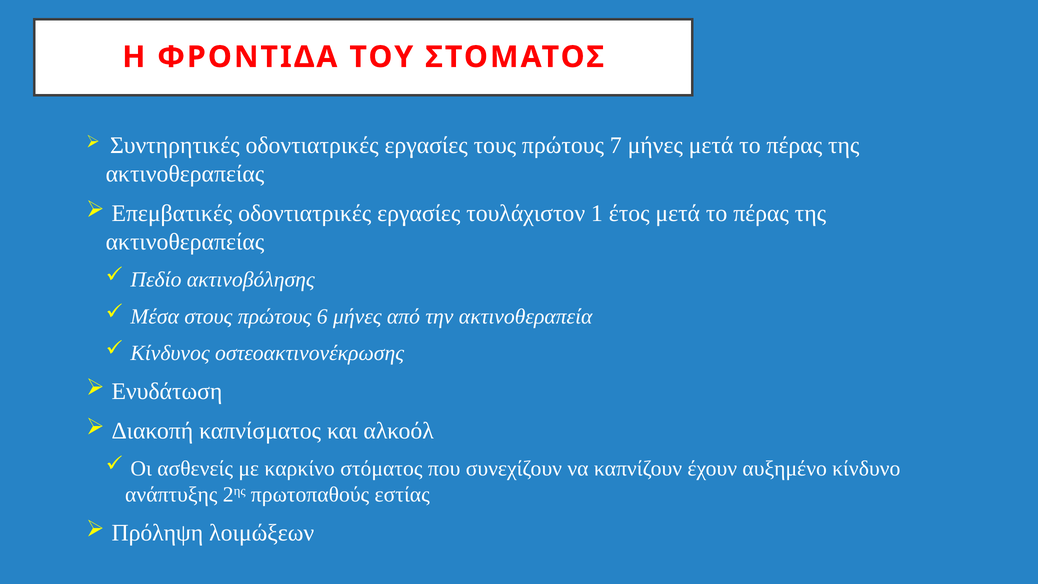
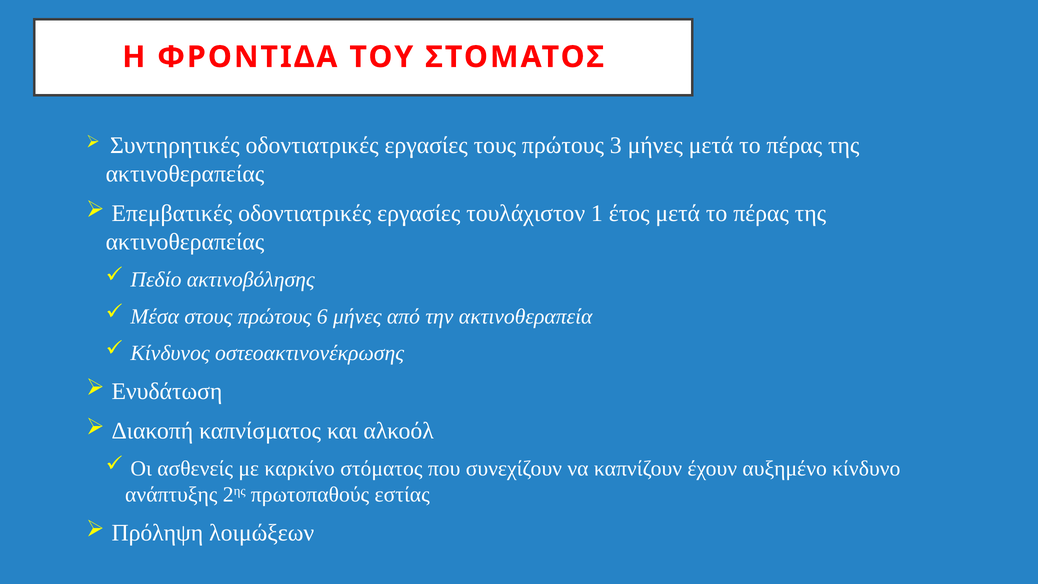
7: 7 -> 3 (616, 145)
